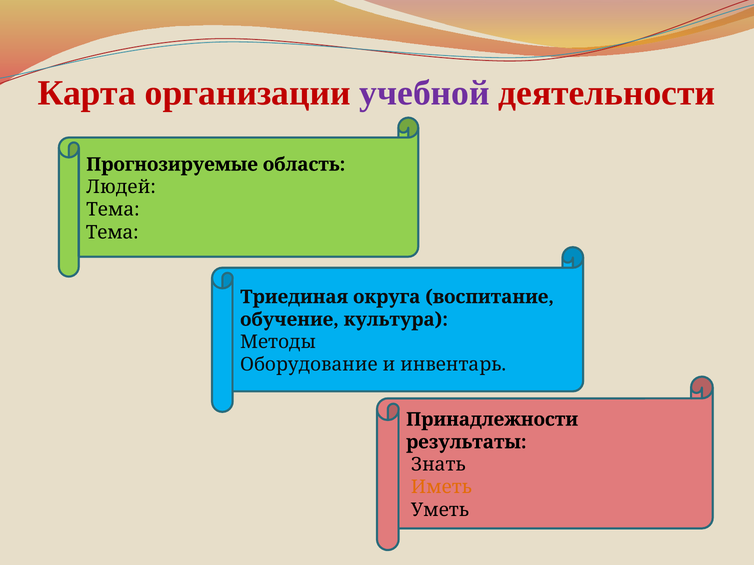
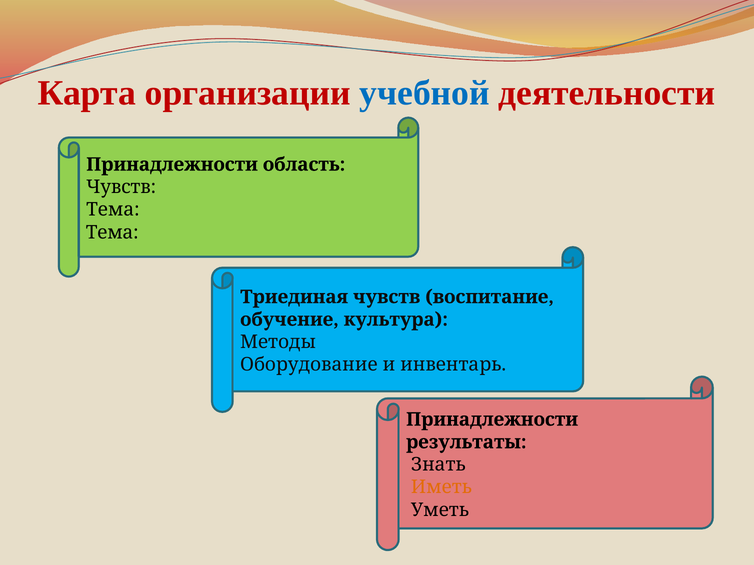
учебной colour: purple -> blue (425, 93)
Прогнозируемые: Прогнозируемые -> Принадлежности (172, 165)
Людей: Людей -> Чувств (121, 187)
Триединая округа: округа -> чувств (387, 297)
